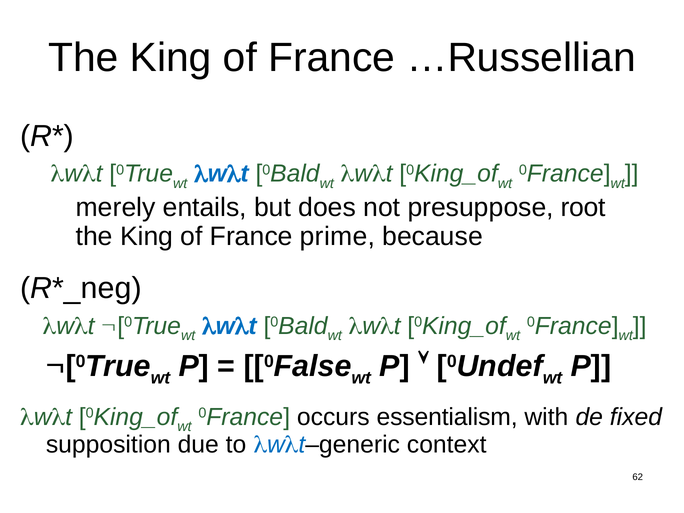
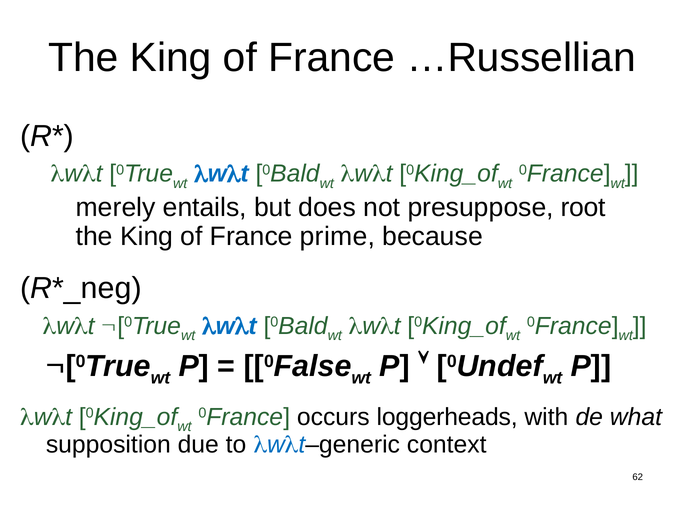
essentialism: essentialism -> loggerheads (447, 417)
fixed: fixed -> what (636, 417)
